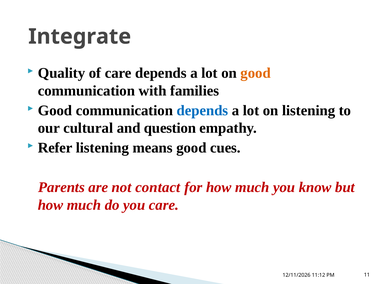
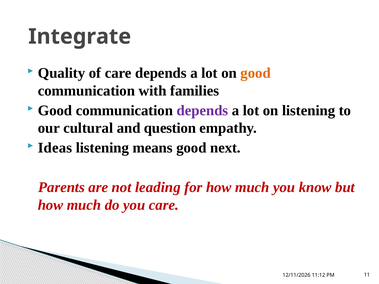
depends colour: blue -> purple (202, 111)
Refer: Refer -> Ideas (55, 148)
cues: cues -> next (225, 148)
contact: contact -> leading (158, 187)
